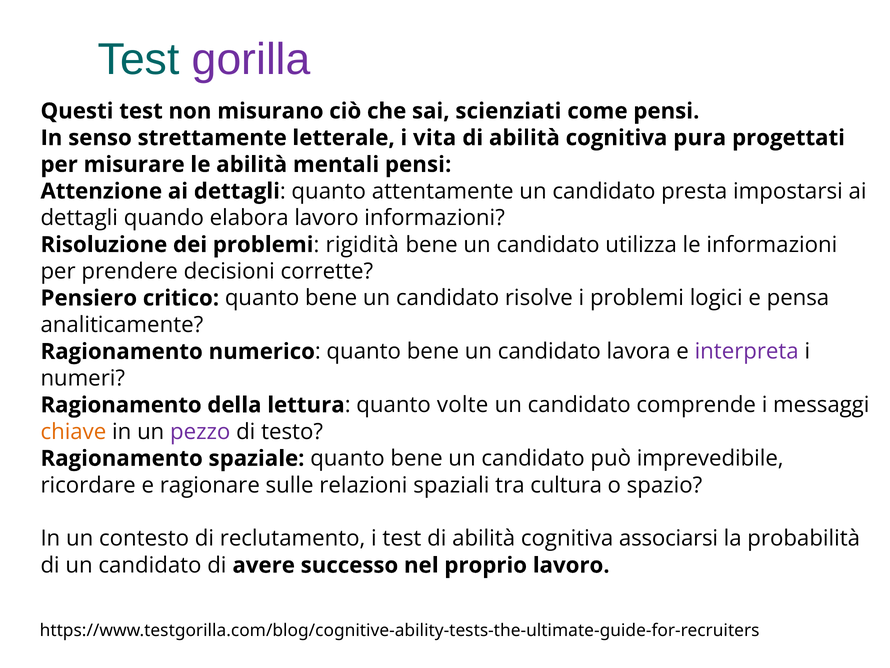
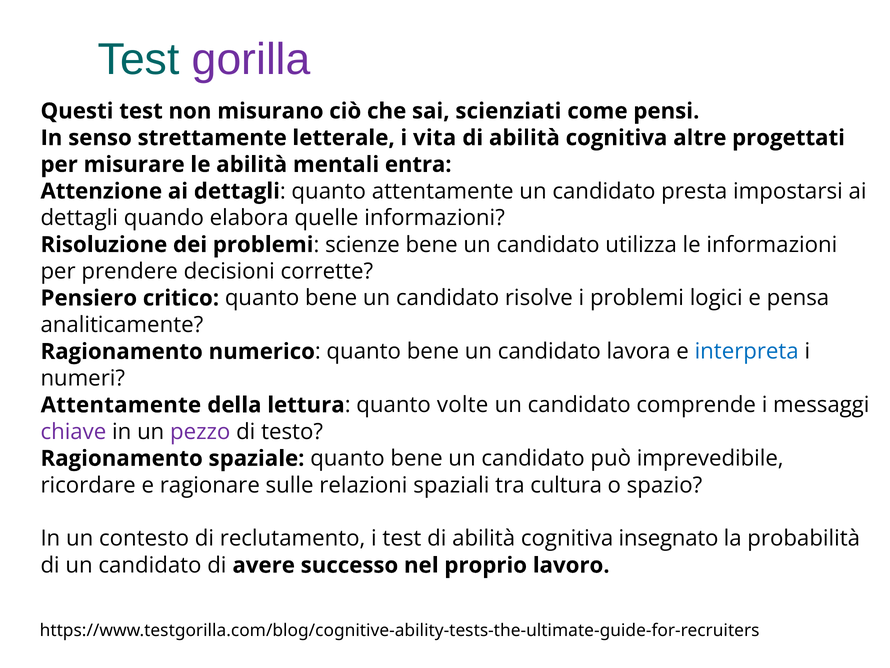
pura: pura -> altre (700, 138)
mentali pensi: pensi -> entra (418, 164)
elabora lavoro: lavoro -> quelle (326, 218)
rigidità: rigidità -> scienze (362, 245)
interpreta colour: purple -> blue (747, 351)
Ragionamento: Ragionamento -> Attentamente (121, 405)
chiave colour: orange -> purple (73, 431)
associarsi: associarsi -> insegnato (669, 538)
